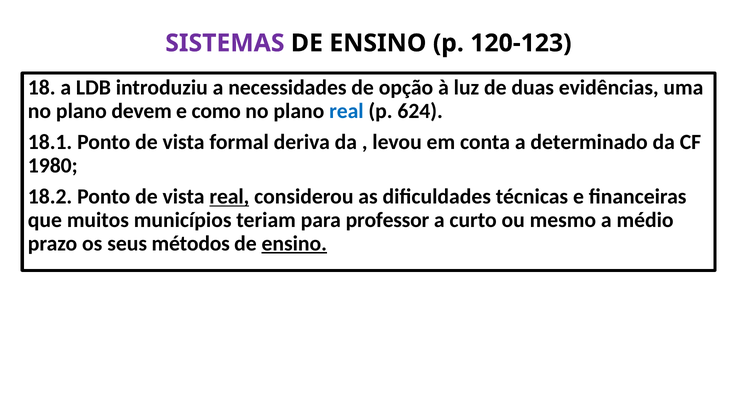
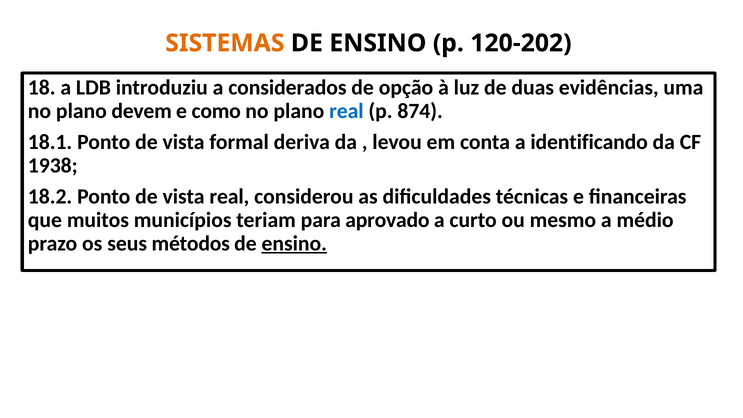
SISTEMAS colour: purple -> orange (225, 43)
120-123: 120-123 -> 120-202 (521, 43)
necessidades: necessidades -> considerados (287, 87)
624: 624 -> 874 (420, 111)
determinado: determinado -> identificando (589, 142)
1980: 1980 -> 1938 (53, 165)
real underline: present -> none (229, 197)
professor: professor -> aprovado (387, 220)
